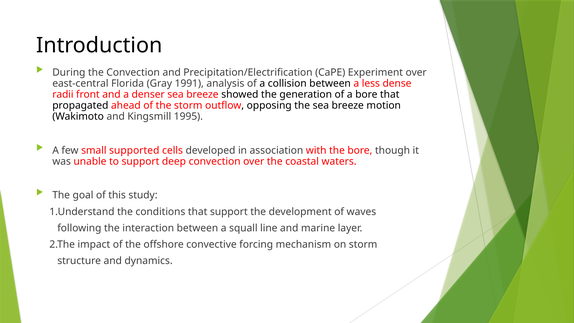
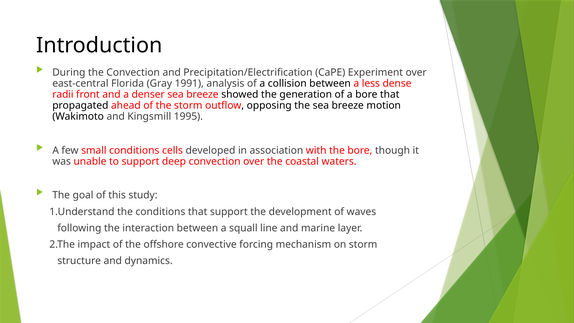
small supported: supported -> conditions (134, 150)
